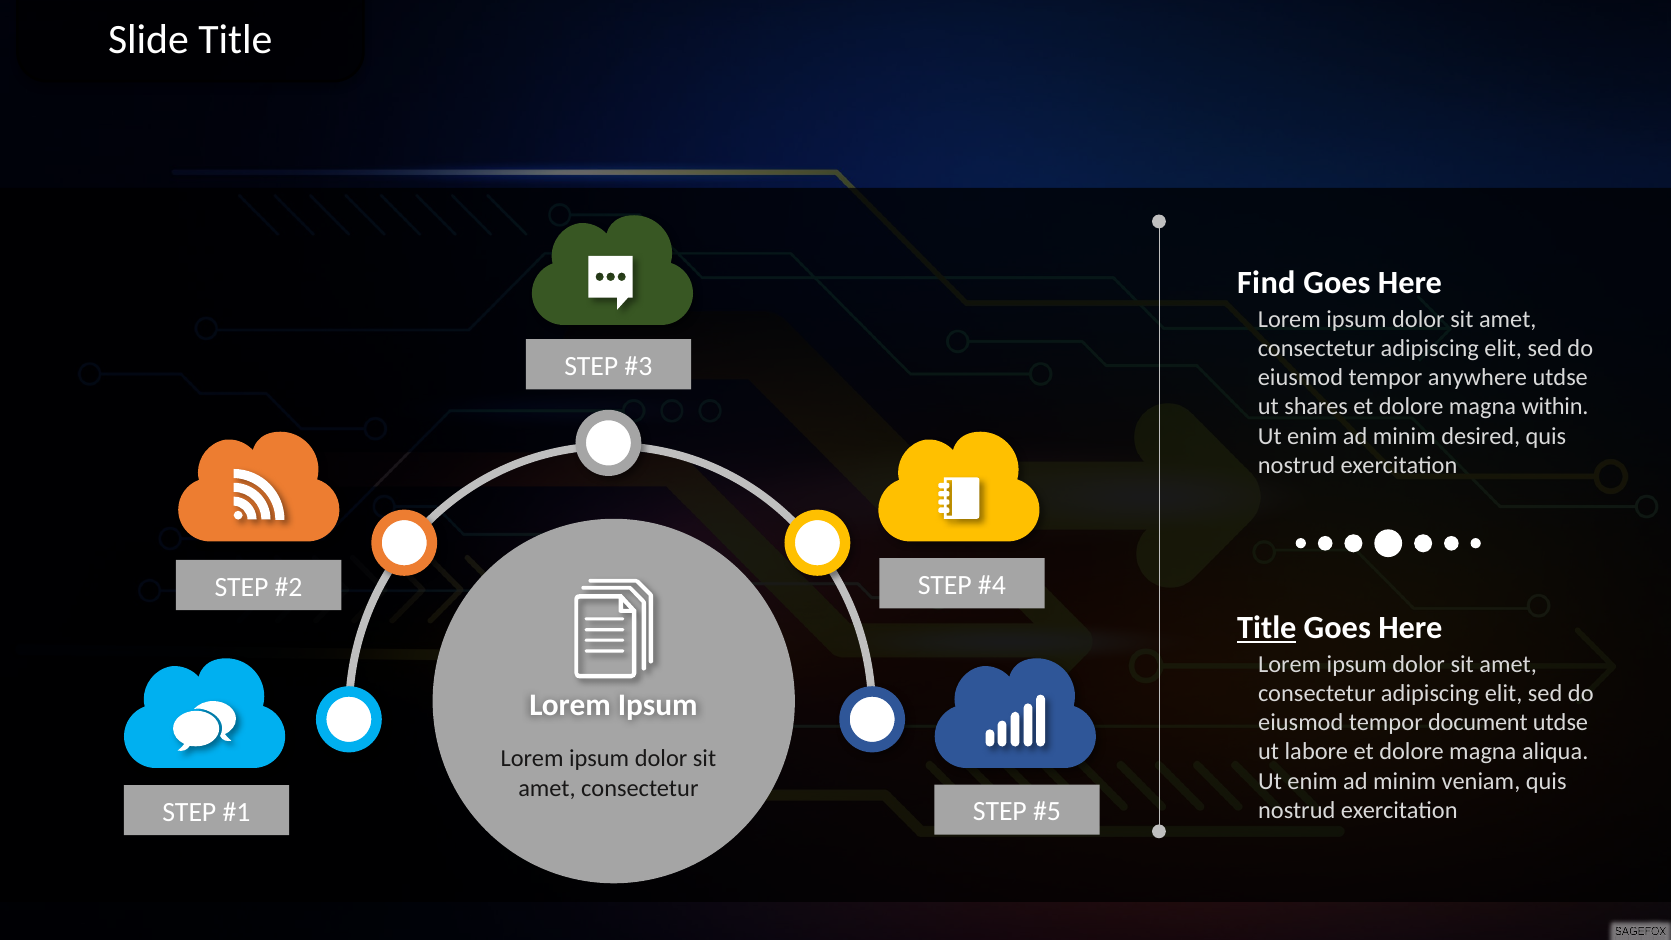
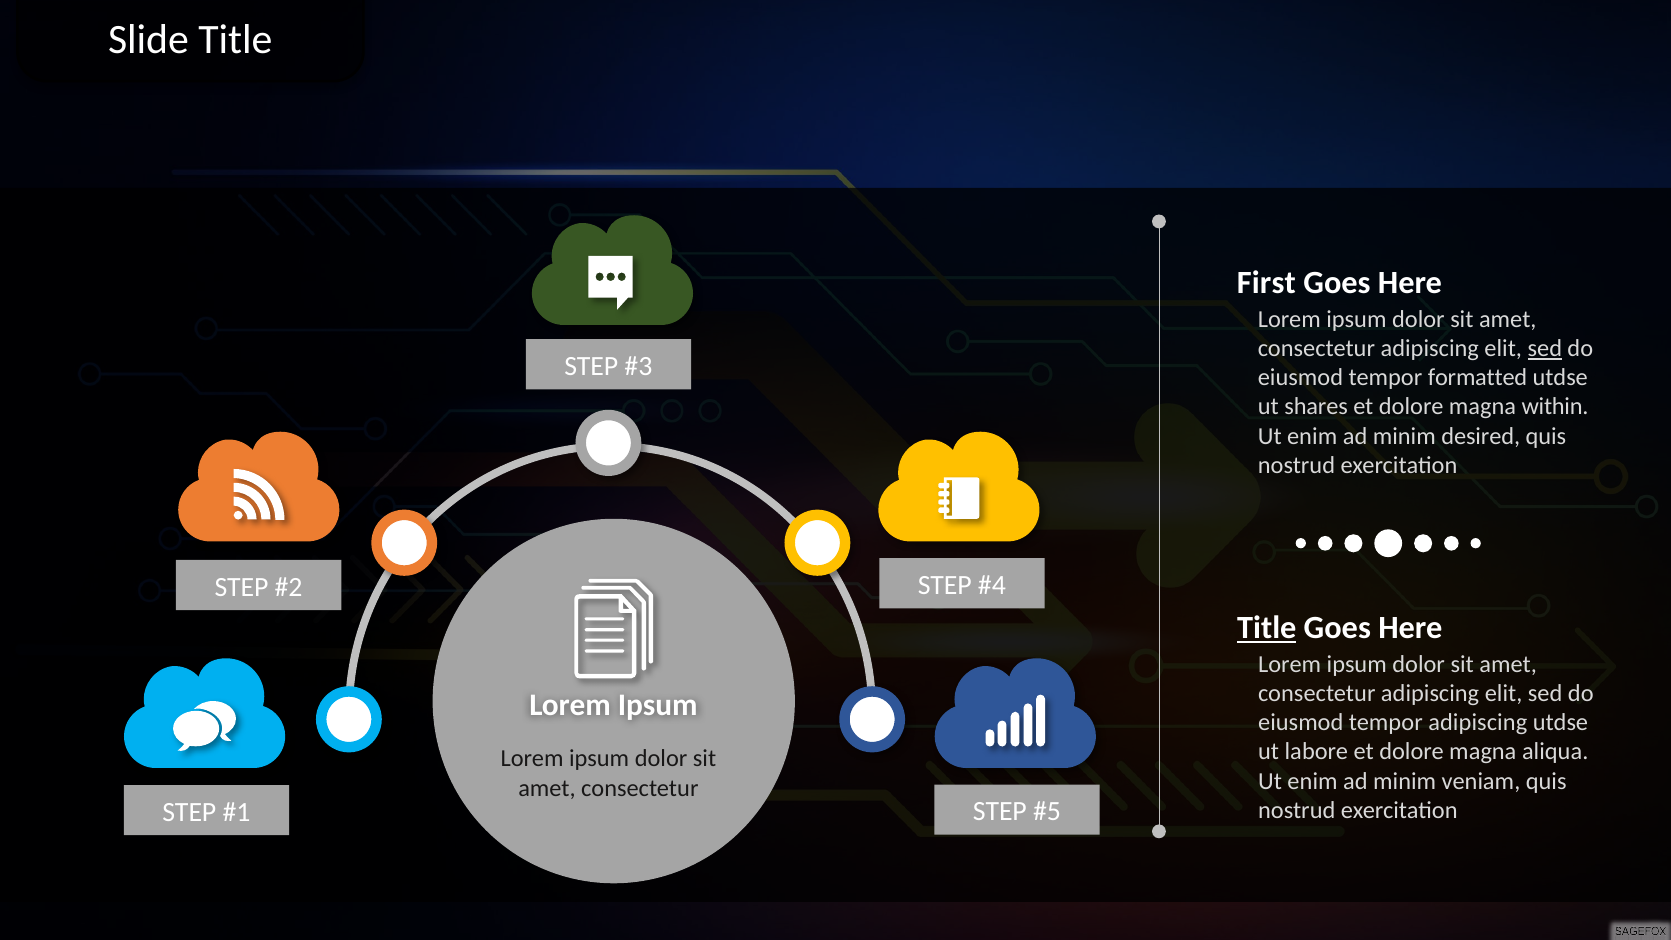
Find: Find -> First (1266, 283)
sed underline: none -> present (1545, 348)
anywhere: anywhere -> formatted (1478, 378)
tempor document: document -> adipiscing (1478, 722)
